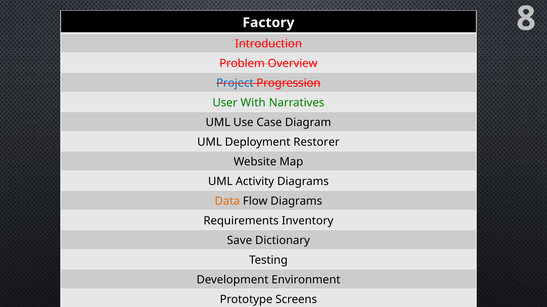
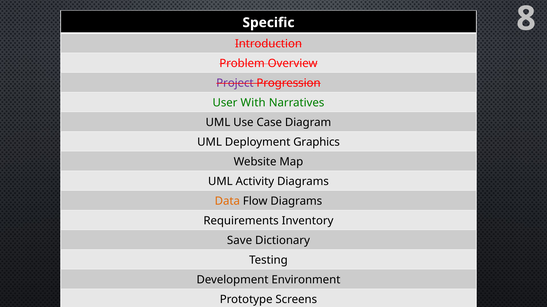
Factory: Factory -> Specific (268, 23)
Project colour: blue -> purple (235, 83)
Restorer: Restorer -> Graphics (317, 142)
